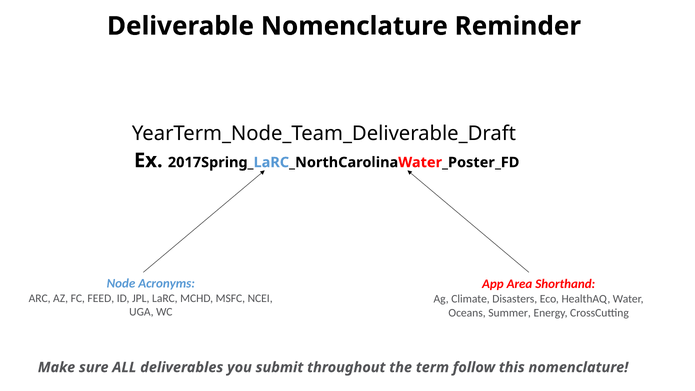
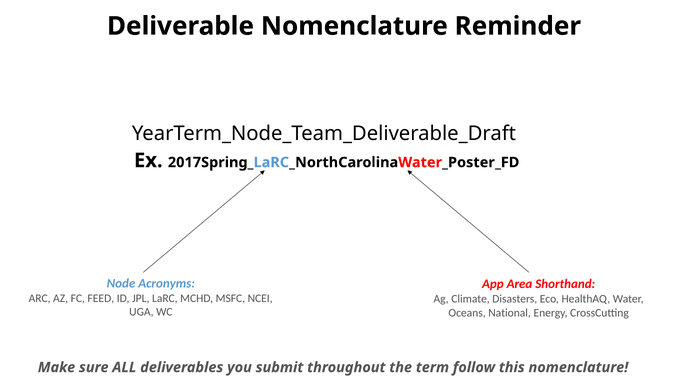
Summer: Summer -> National (510, 313)
